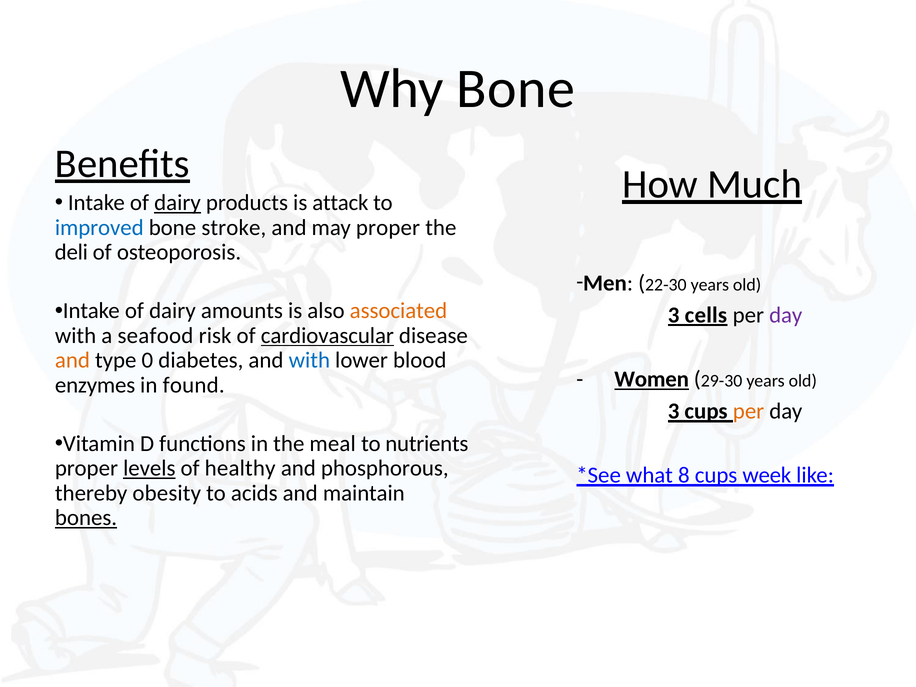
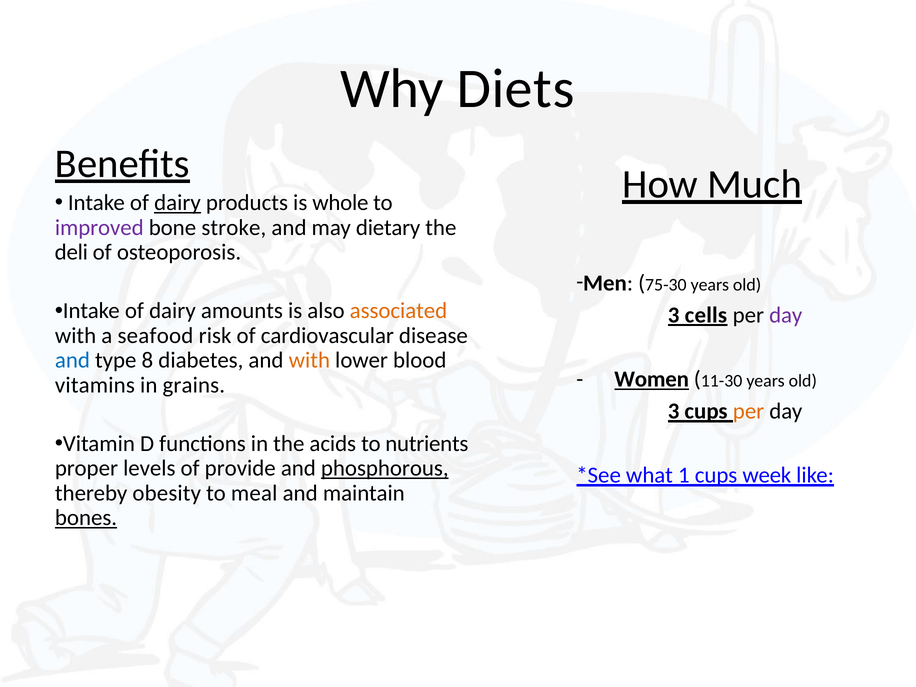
Why Bone: Bone -> Diets (516, 89)
attack: attack -> whole (340, 203)
improved colour: blue -> purple (99, 228)
may proper: proper -> dietary (388, 228)
22-30: 22-30 -> 75-30 (666, 285)
cardiovascular underline: present -> none (327, 336)
and colour: orange -> blue (72, 360)
0: 0 -> 8 (147, 360)
with colour: blue -> orange (309, 360)
29-30: 29-30 -> 11-30 (722, 381)
enzymes: enzymes -> vitamins (95, 385)
found: found -> grains (194, 385)
meal: meal -> acids (333, 444)
levels underline: present -> none (149, 468)
healthy: healthy -> provide (240, 468)
phosphorous underline: none -> present (385, 468)
8: 8 -> 1 (684, 475)
acids: acids -> meal (254, 493)
